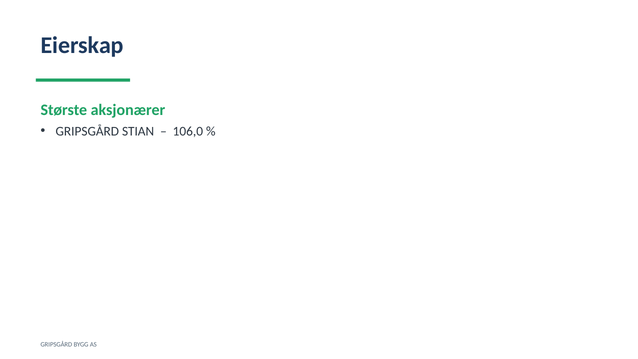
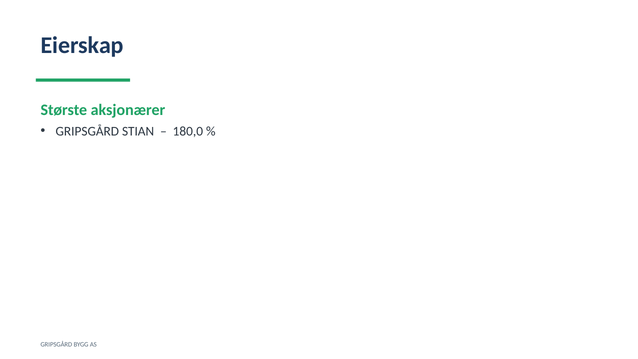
106,0: 106,0 -> 180,0 (188, 131)
